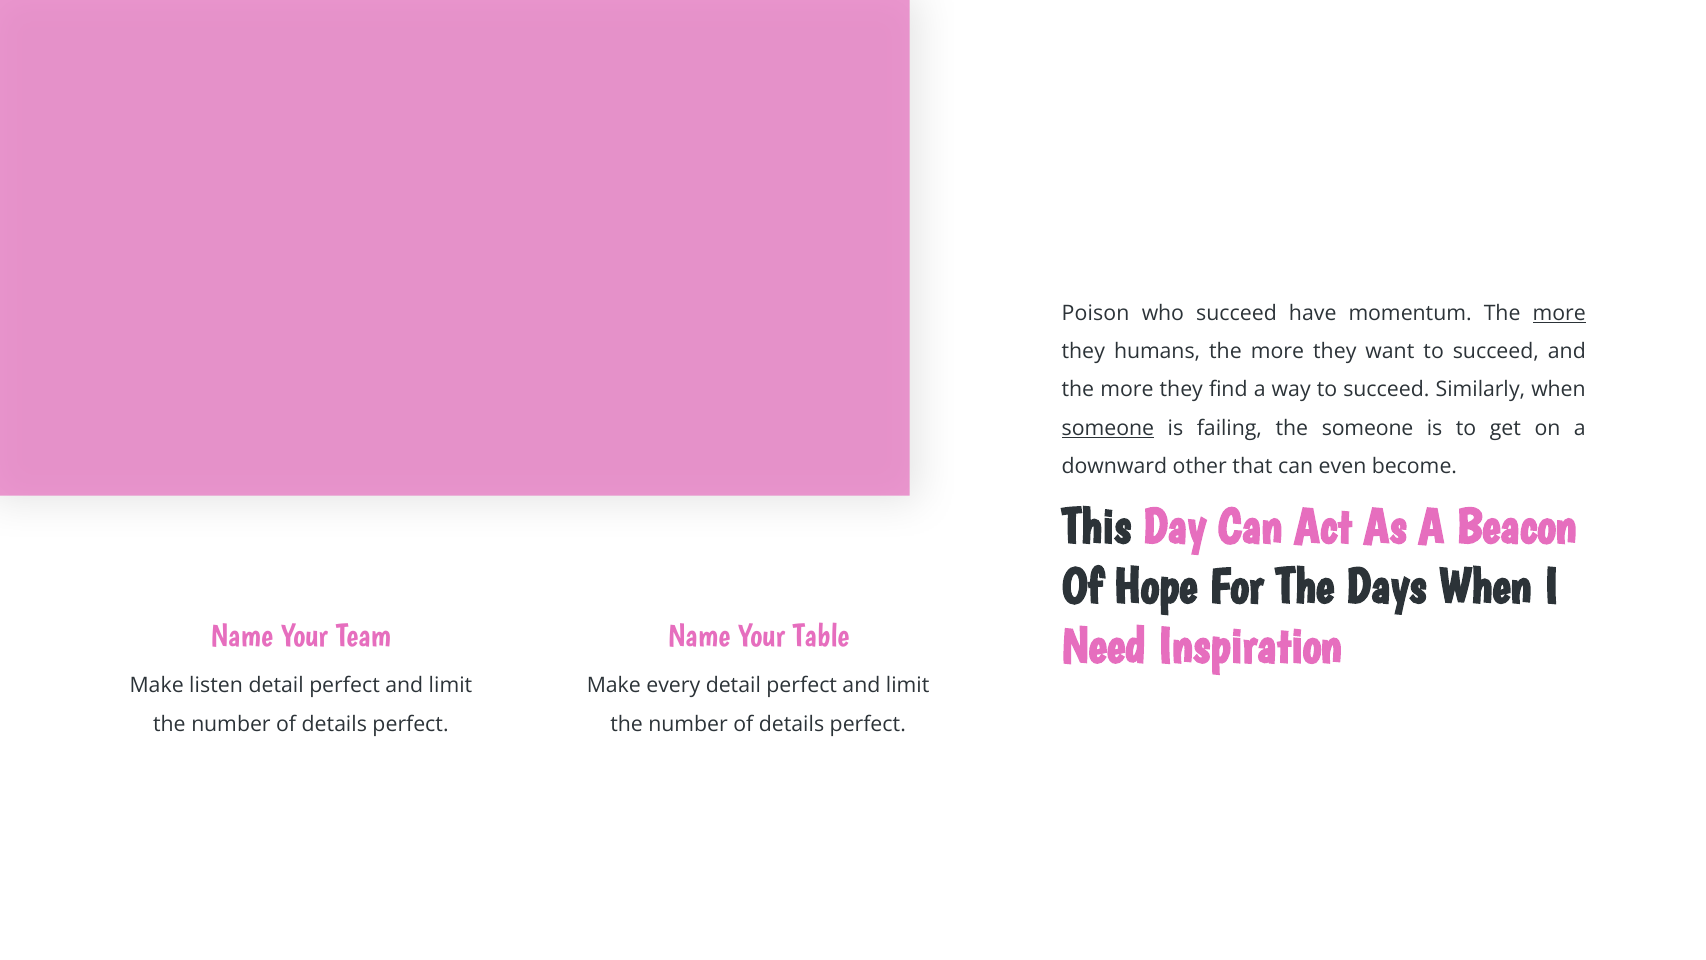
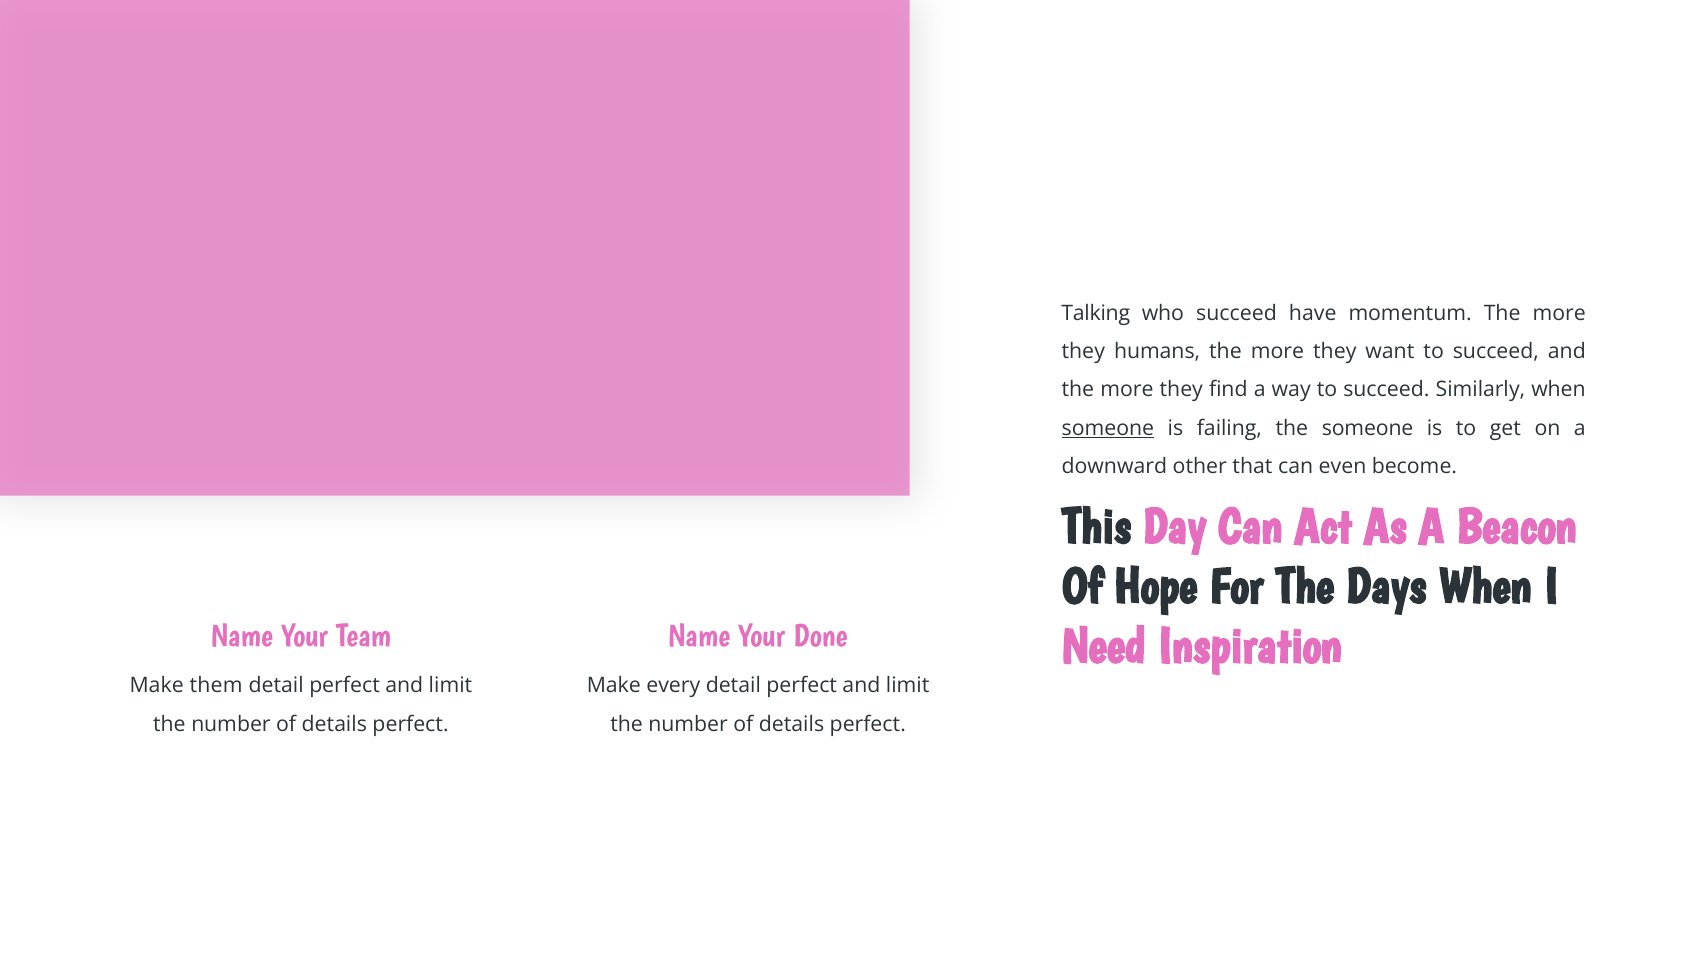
Poison: Poison -> Talking (1096, 313)
more underline: present -> none (1559, 313)
Table: Table -> Done (821, 635)
listen: listen -> them (216, 685)
